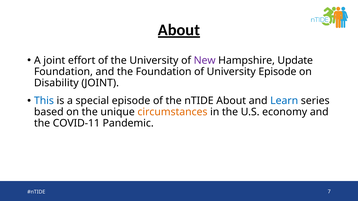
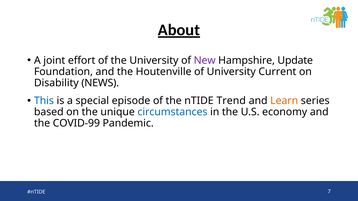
the Foundation: Foundation -> Houtenville (164, 72)
University Episode: Episode -> Current (277, 72)
Disability JOINT: JOINT -> NEWS (100, 83)
nTIDE About: About -> Trend (231, 101)
Learn colour: blue -> orange (284, 101)
circumstances colour: orange -> blue (172, 112)
COVID-11: COVID-11 -> COVID-99 (76, 124)
